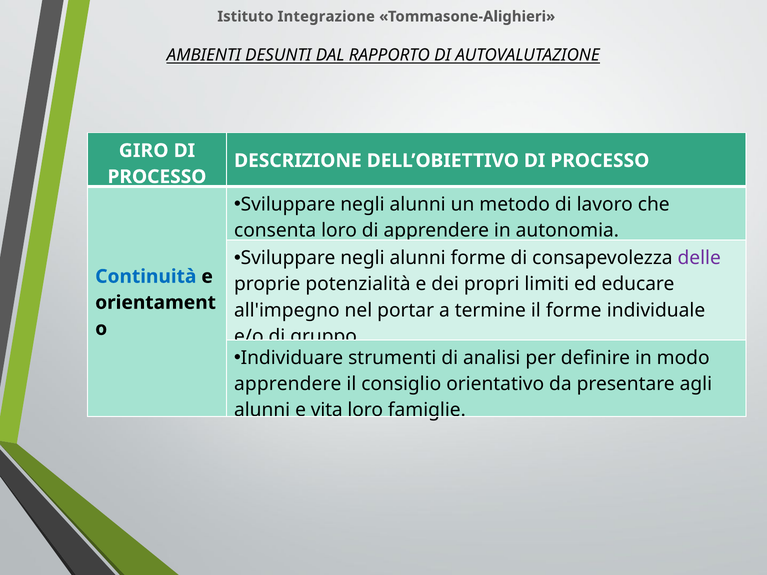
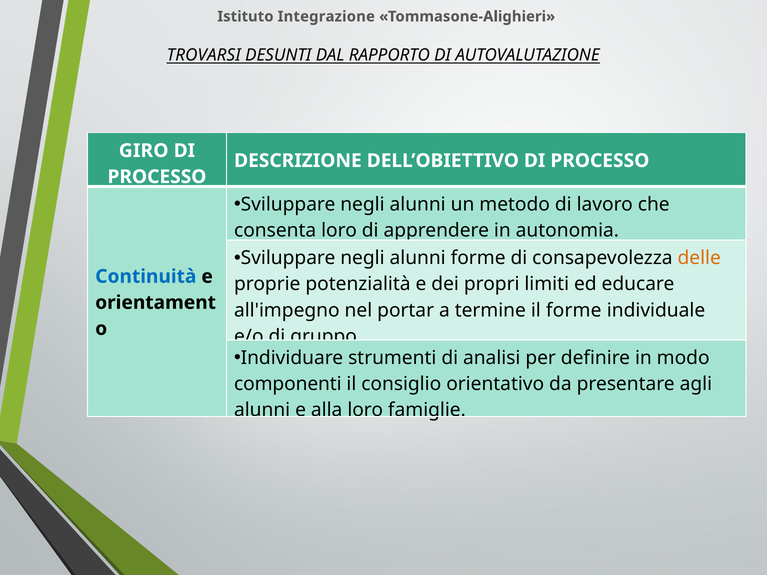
AMBIENTI: AMBIENTI -> TROVARSI (204, 55)
delle colour: purple -> orange (699, 258)
apprendere: apprendere -> componenti (288, 384)
vita: vita -> alla (327, 410)
